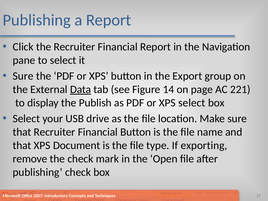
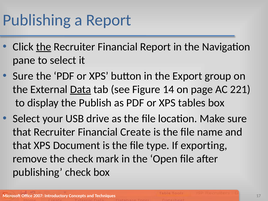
the underline: none -> present (44, 47)
XPS select: select -> tables (192, 103)
Financial Button: Button -> Create (136, 132)
